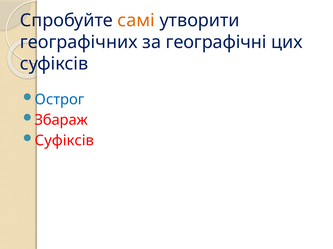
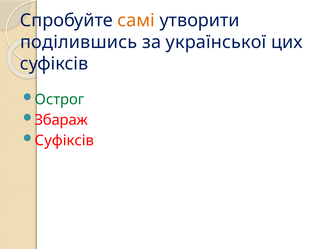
географічних: географічних -> поділившись (79, 42)
географічні: географічні -> української (216, 42)
Острог colour: blue -> green (60, 100)
